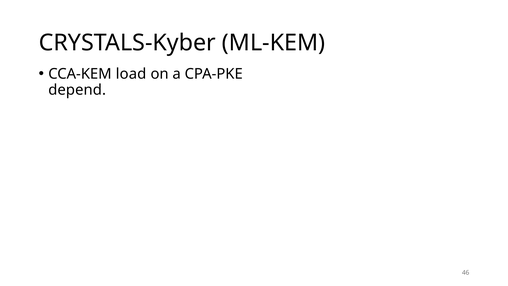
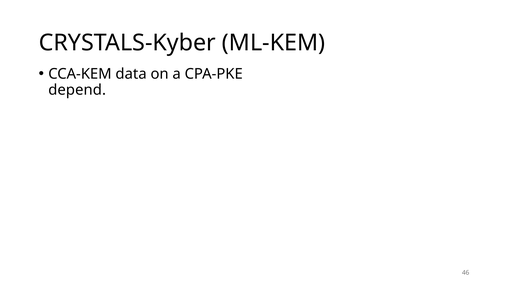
load: load -> data (131, 74)
